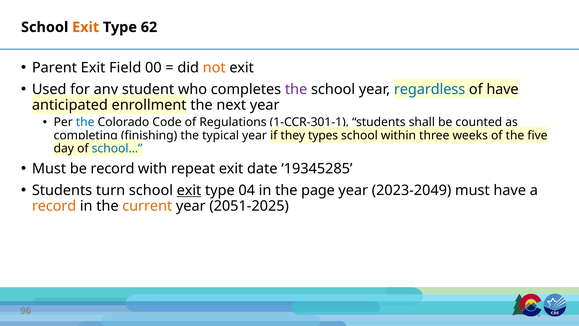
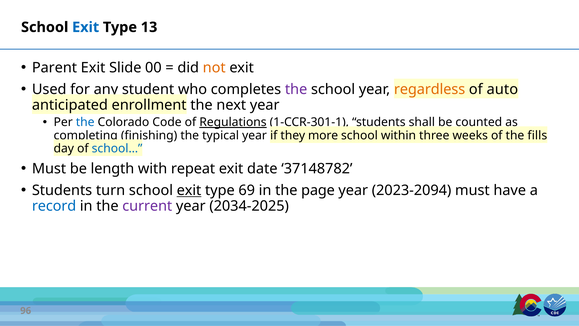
Exit colour: orange -> blue (86, 27)
62: 62 -> 13 (149, 27)
Field: Field -> Slide (125, 68)
regardless colour: blue -> orange (430, 89)
of have: have -> auto (502, 89)
Regulations underline: none -> present (233, 122)
types: types -> more (323, 135)
five: five -> fills (537, 135)
be record: record -> length (112, 169)
19345285: 19345285 -> 37148782 (317, 169)
04: 04 -> 69 (247, 190)
2023-2049: 2023-2049 -> 2023-2094 (412, 190)
record colour: orange -> blue (54, 206)
current colour: orange -> purple (147, 206)
2051-2025: 2051-2025 -> 2034-2025 (249, 206)
